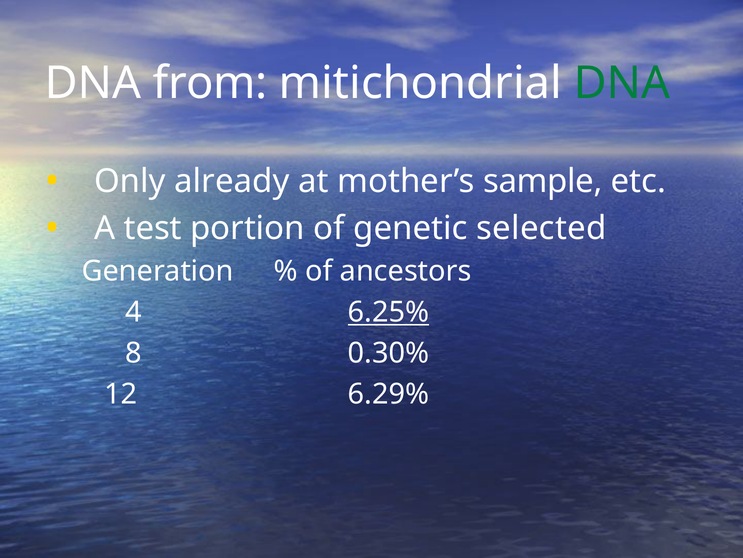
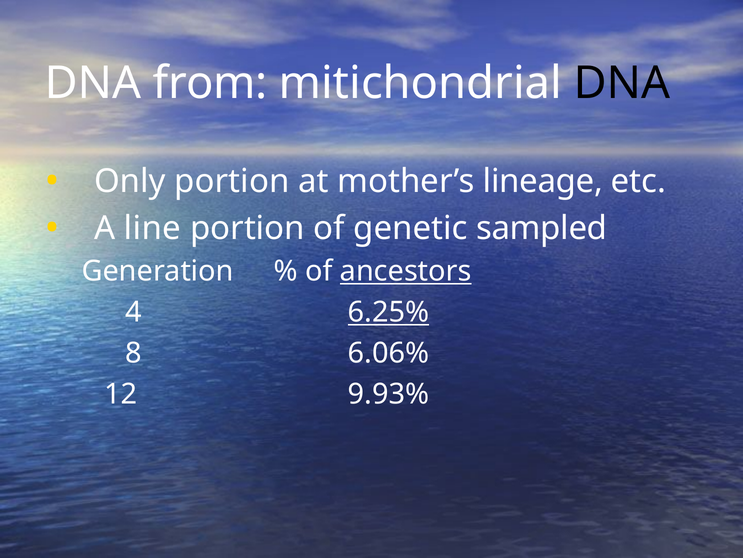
DNA colour: green -> black (622, 83)
Only already: already -> portion (232, 181)
sample: sample -> lineage (543, 181)
test: test -> line (152, 228)
selected: selected -> sampled (542, 228)
ancestors underline: none -> present (406, 271)
0.30%: 0.30% -> 6.06% (389, 353)
6.29%: 6.29% -> 9.93% (389, 394)
